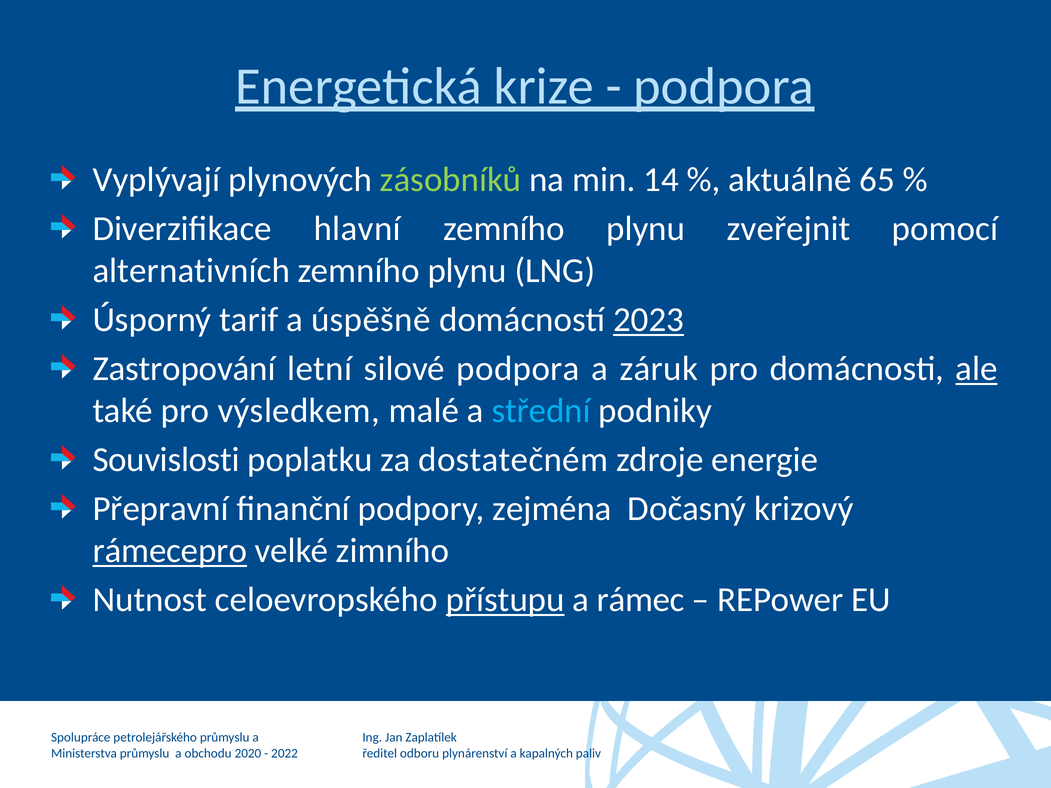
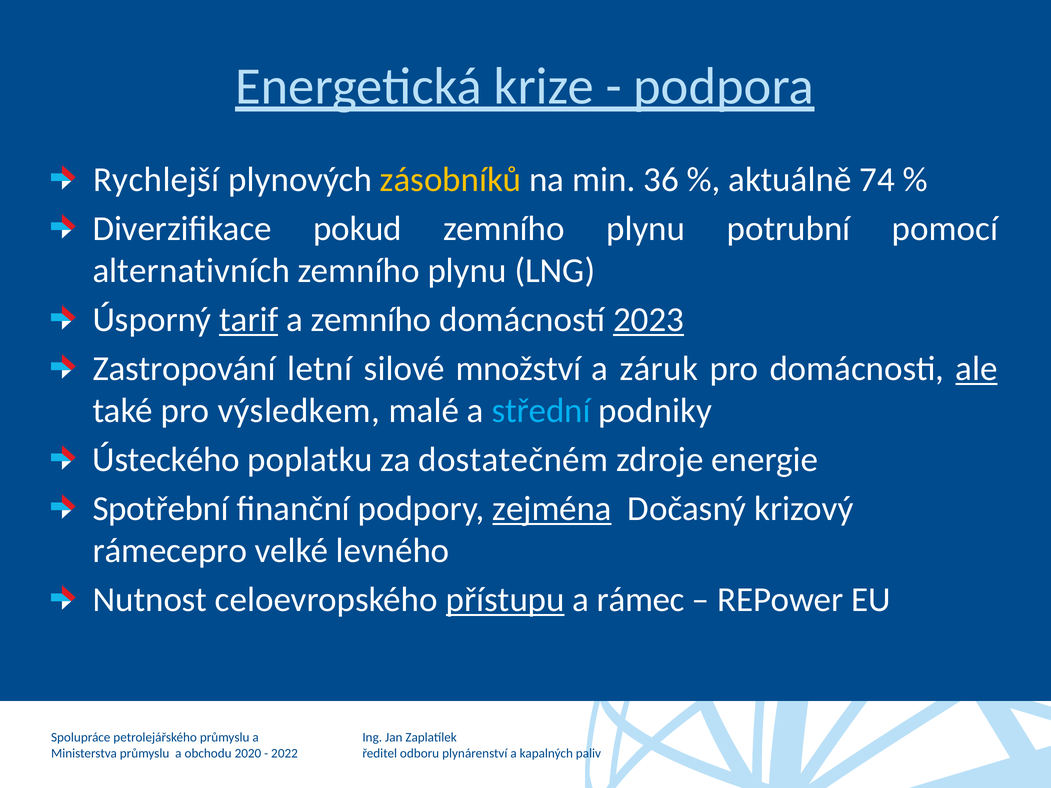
Vyplývají: Vyplývají -> Rychlejší (156, 180)
zásobníků colour: light green -> yellow (451, 180)
14: 14 -> 36 (661, 180)
65: 65 -> 74 (877, 180)
hlavní: hlavní -> pokud (358, 229)
zveřejnit: zveřejnit -> potrubní (789, 229)
tarif underline: none -> present (249, 320)
a úspěšně: úspěšně -> zemního (371, 320)
silové podpora: podpora -> množství (518, 369)
Souvislosti: Souvislosti -> Ústeckého (166, 460)
Přepravní: Přepravní -> Spotřební (161, 509)
zejména underline: none -> present (552, 509)
rámecepro underline: present -> none (170, 551)
zimního: zimního -> levného (393, 551)
